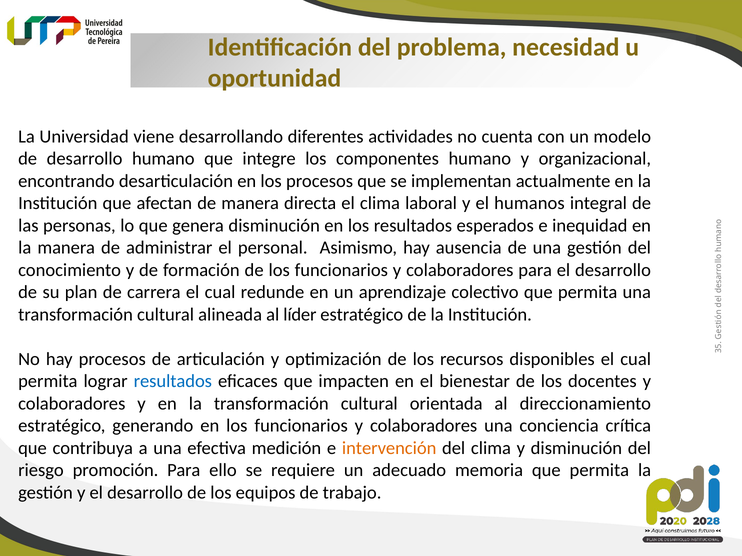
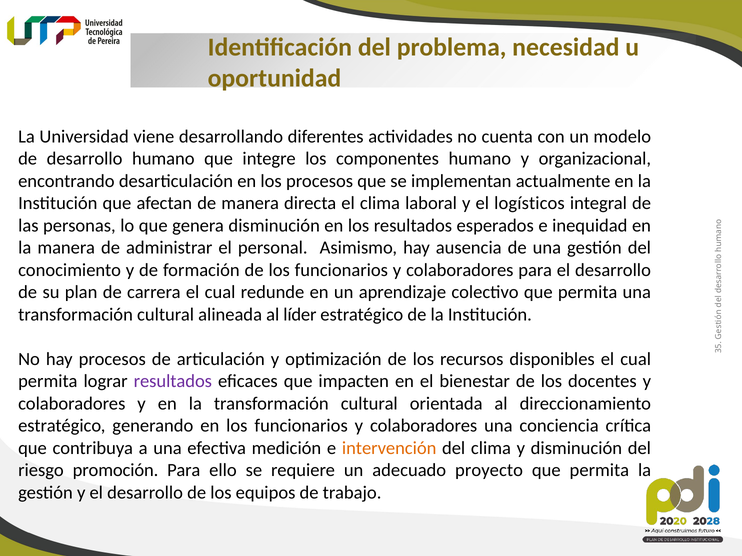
humanos: humanos -> logísticos (529, 203)
resultados colour: blue -> purple (173, 382)
memoria: memoria -> proyecto (489, 471)
